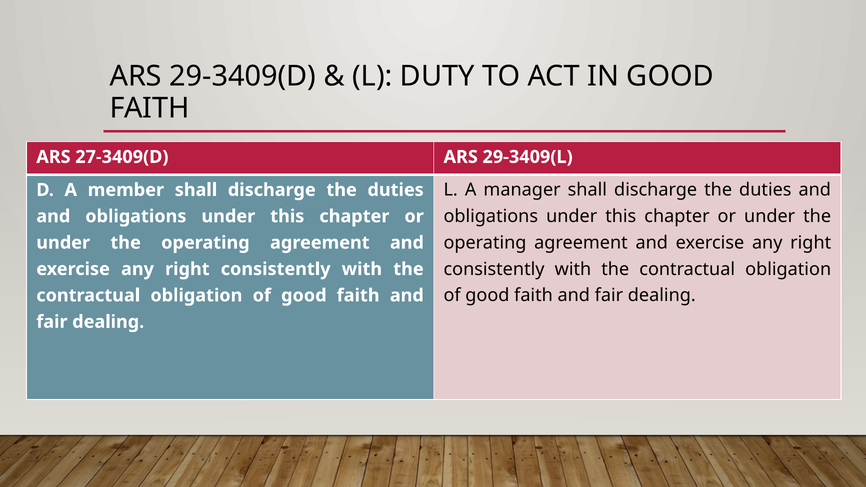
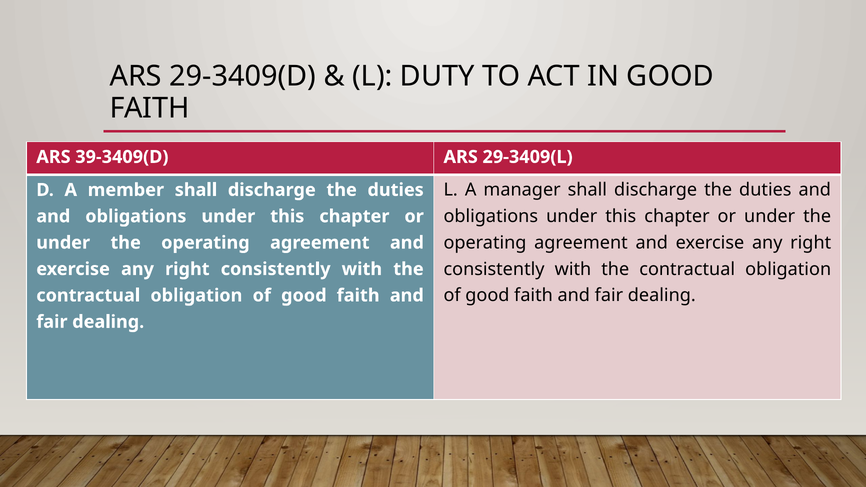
27-3409(D: 27-3409(D -> 39-3409(D (122, 157)
